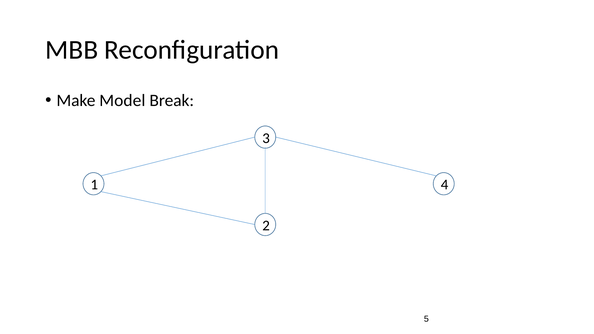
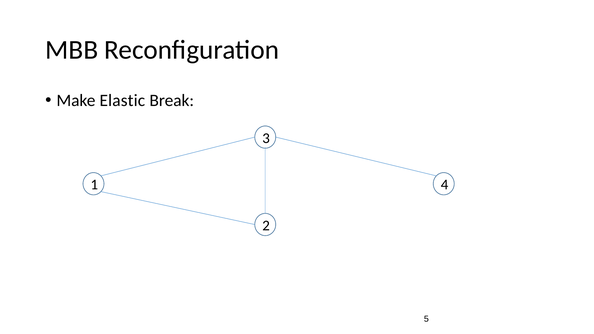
Model: Model -> Elastic (122, 100)
